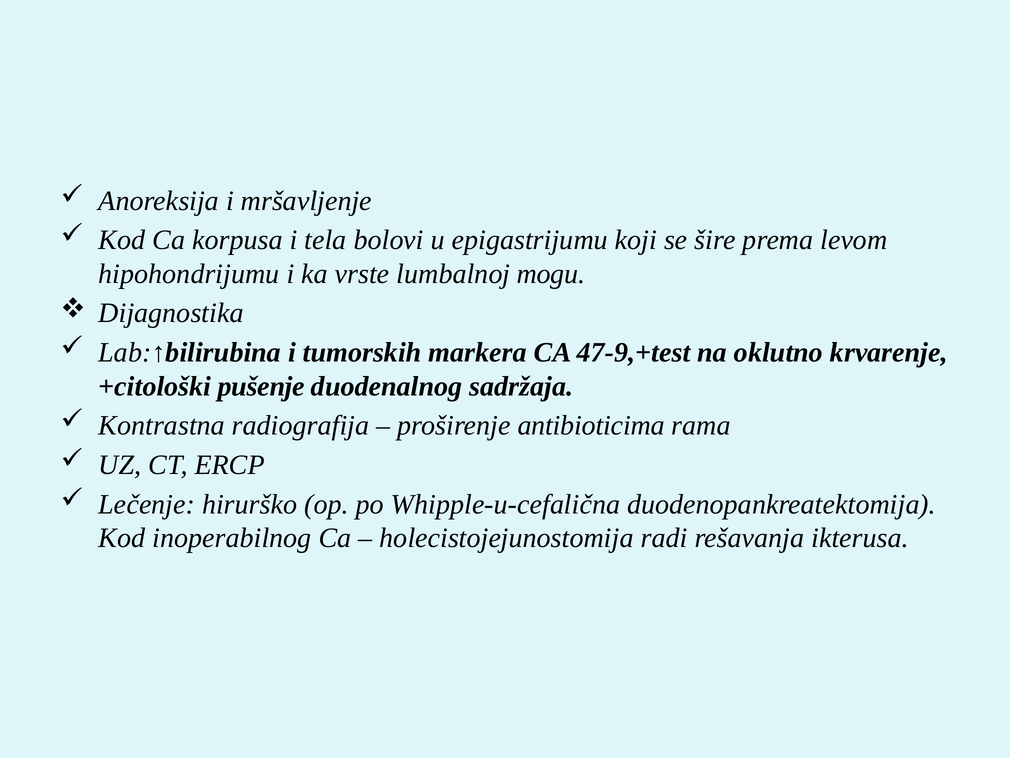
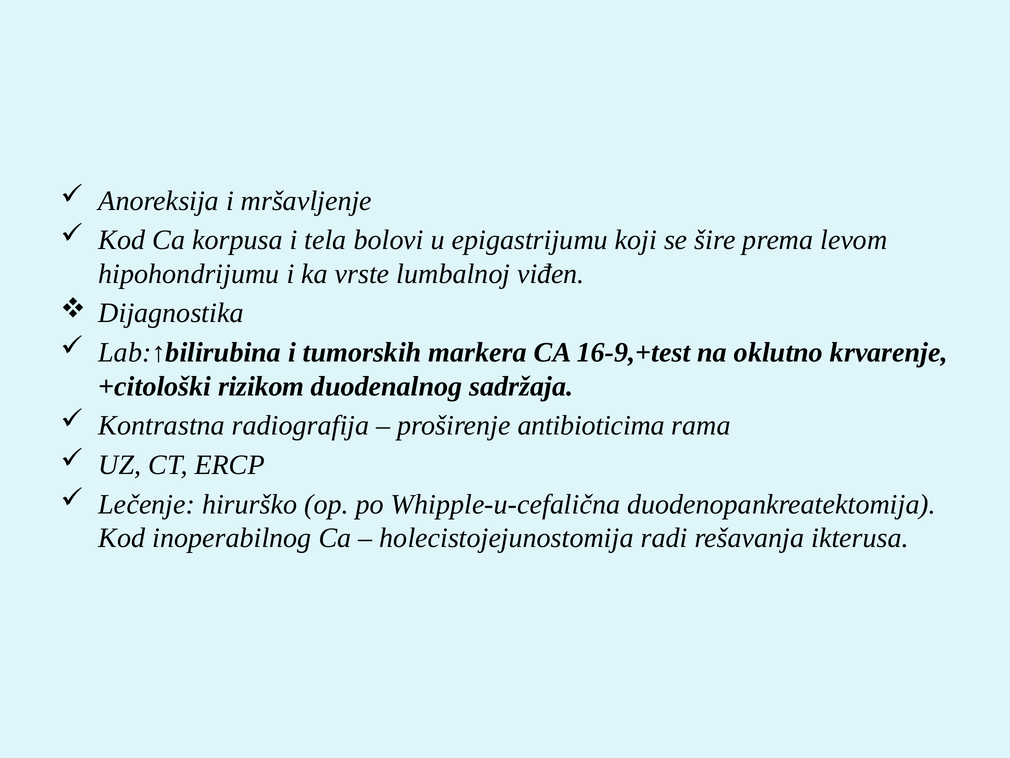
mogu: mogu -> viđen (551, 274)
47-9,+test: 47-9,+test -> 16-9,+test (634, 352)
pušenje: pušenje -> rizikom (261, 386)
